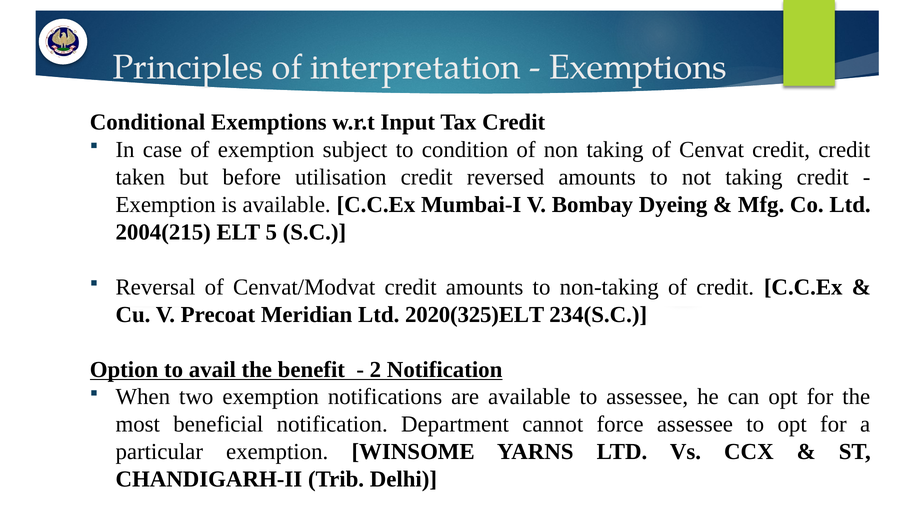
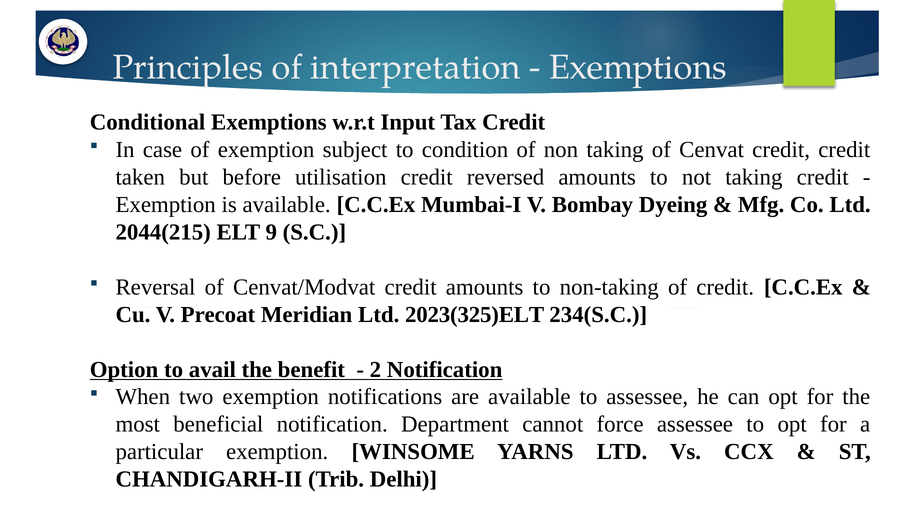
2004(215: 2004(215 -> 2044(215 (163, 232)
5: 5 -> 9 (271, 232)
2020(325)ELT: 2020(325)ELT -> 2023(325)ELT (475, 314)
